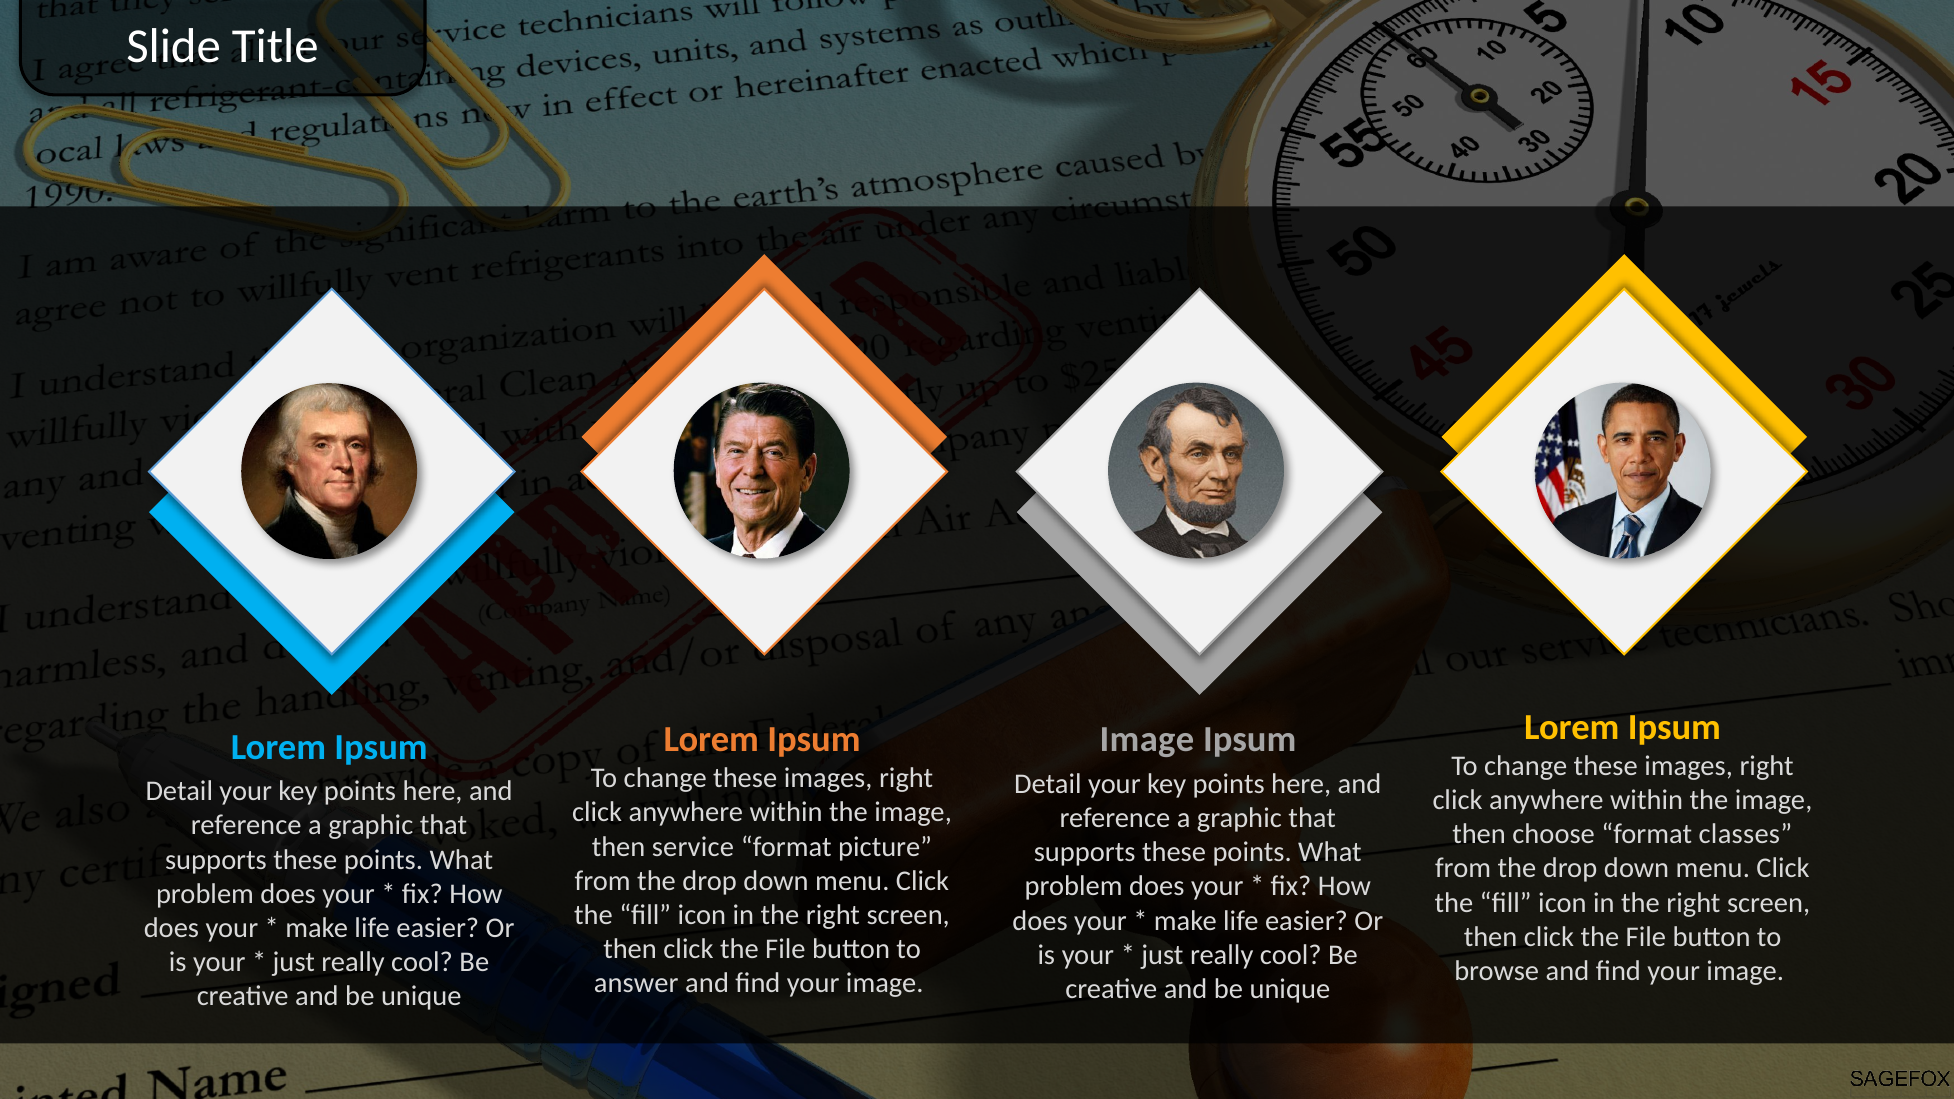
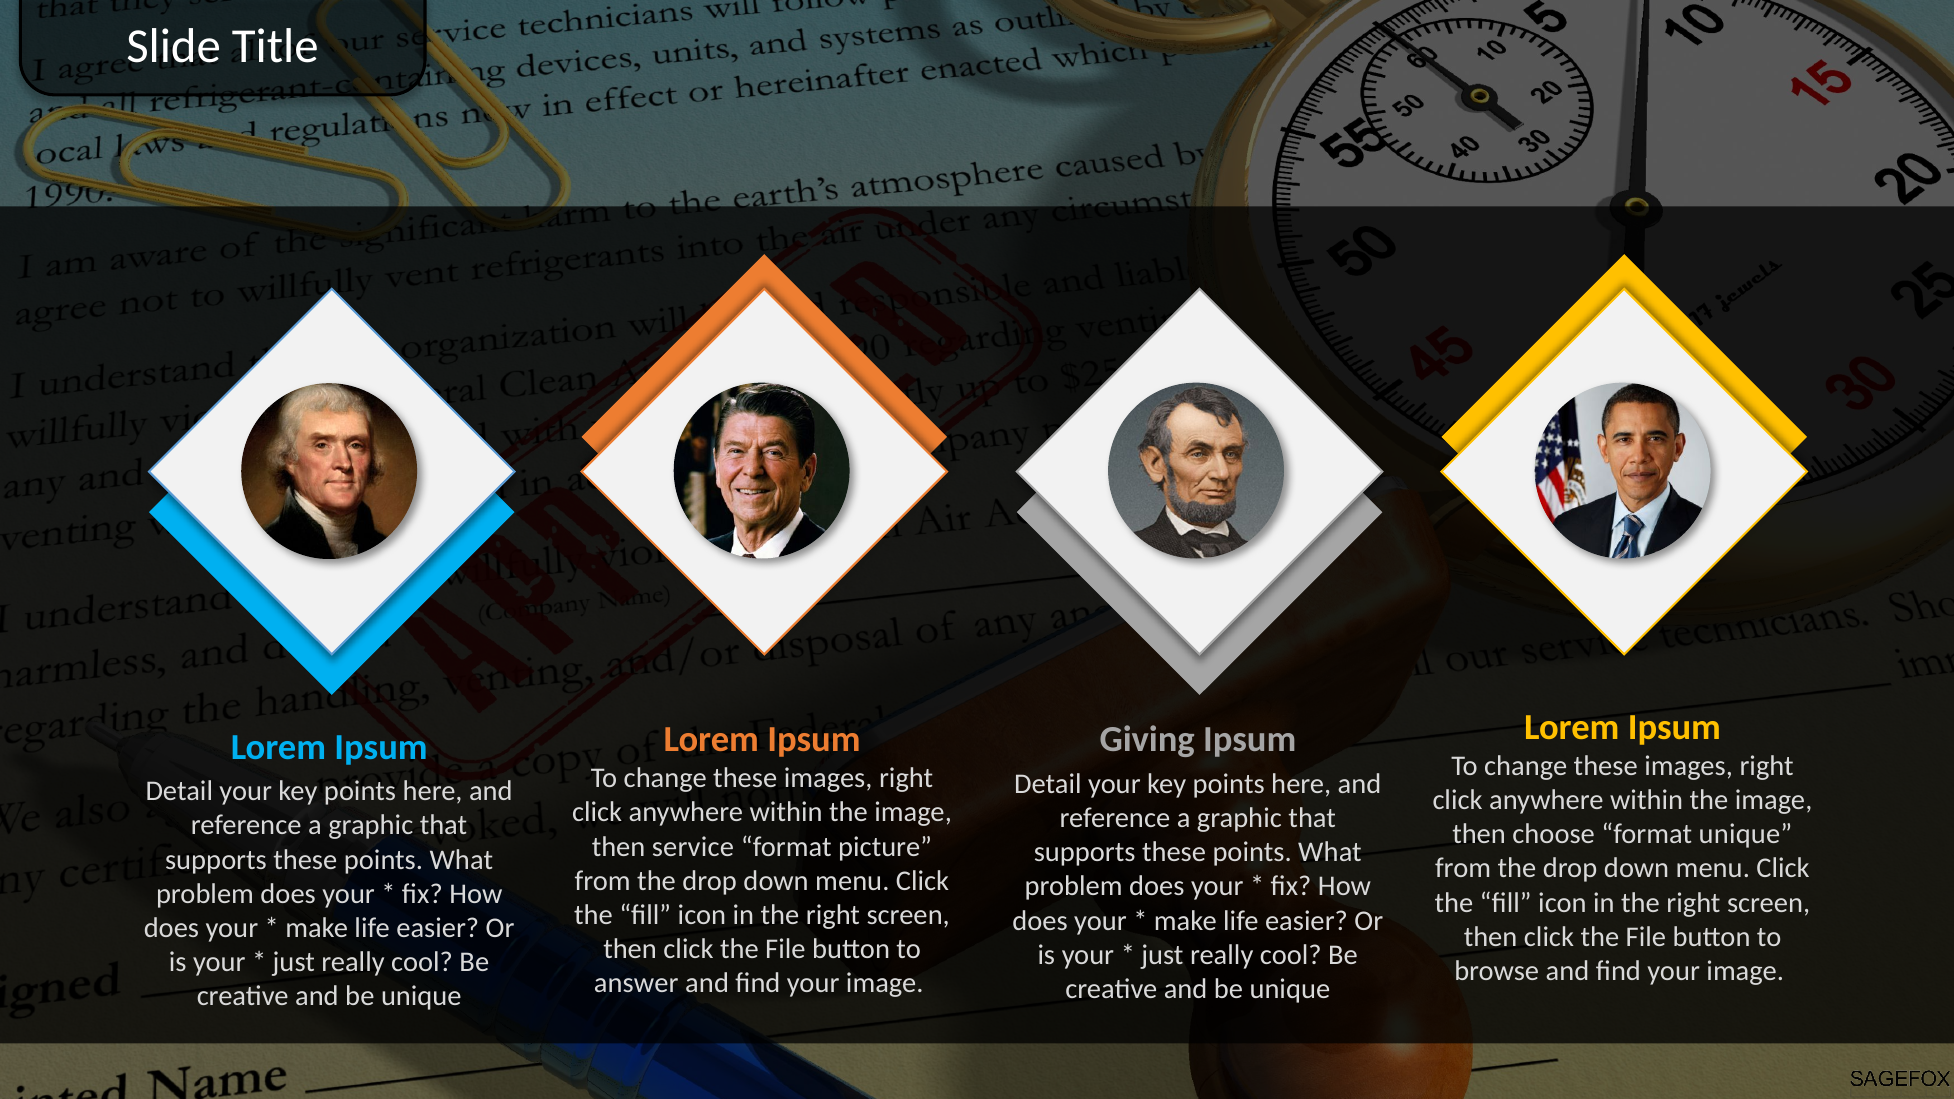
Image: Image -> Giving (1147, 740)
format classes: classes -> unique (1746, 834)
